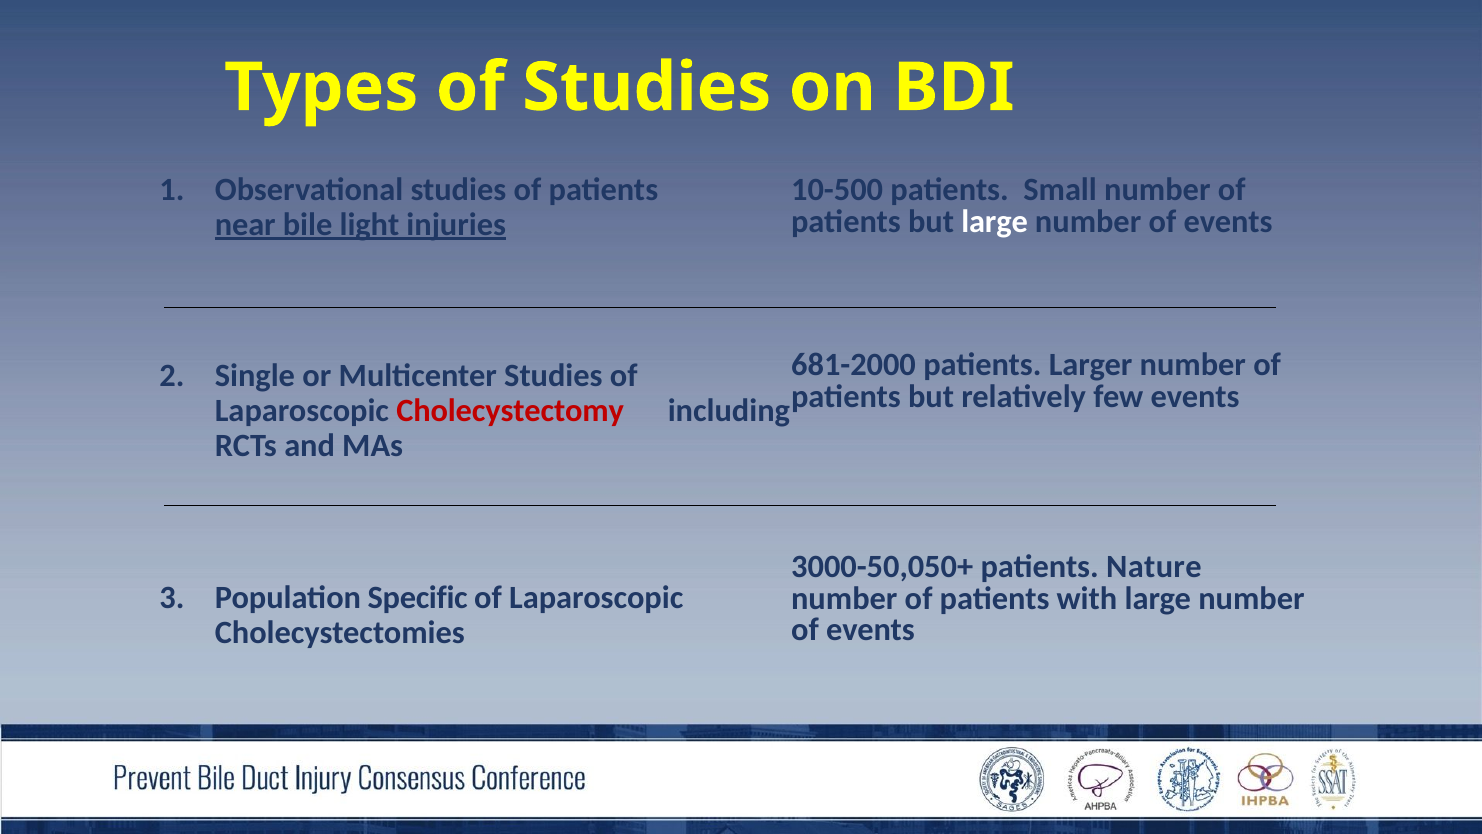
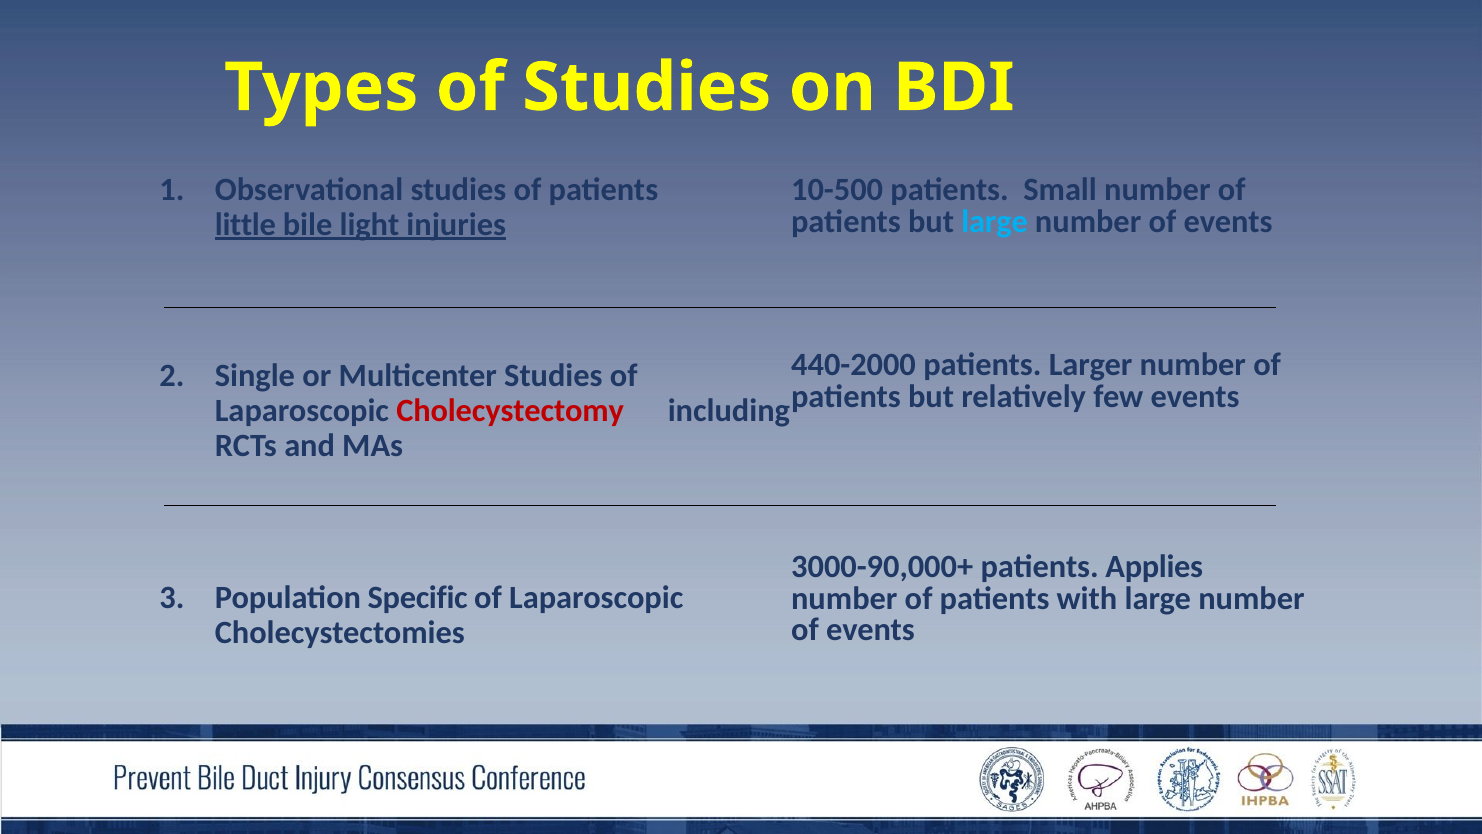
large colour: white -> light blue (995, 222)
near: near -> little (245, 225)
681-2000: 681-2000 -> 440-2000 (854, 365)
3000-50,050+: 3000-50,050+ -> 3000-90,000+ (882, 567)
Nature: Nature -> Applies (1154, 567)
